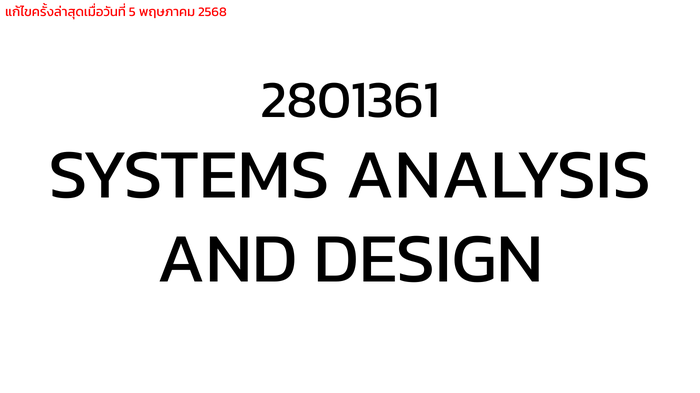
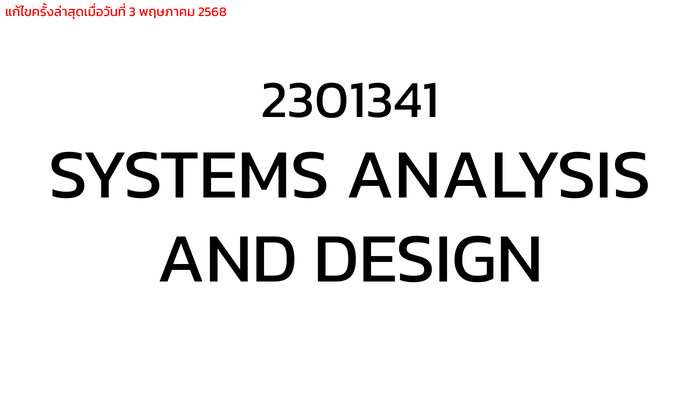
5: 5 -> 3 (132, 12)
2801361: 2801361 -> 2301341 (350, 100)
